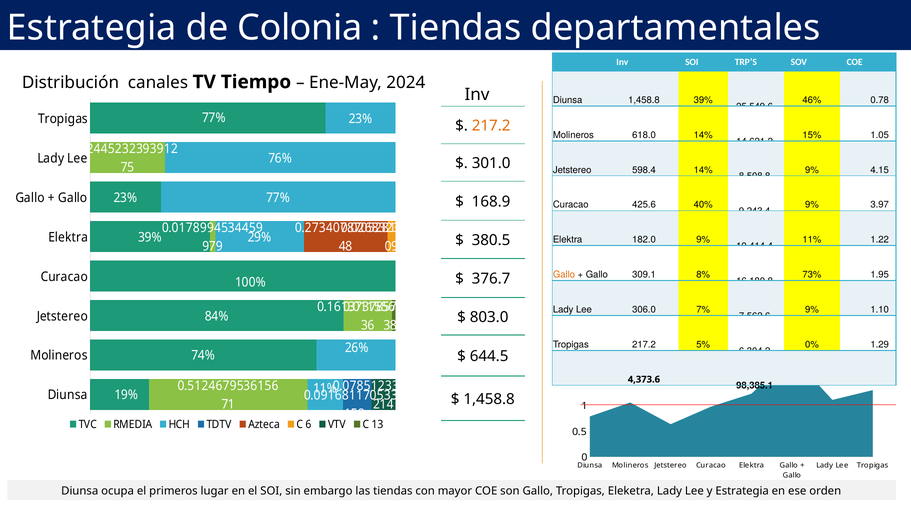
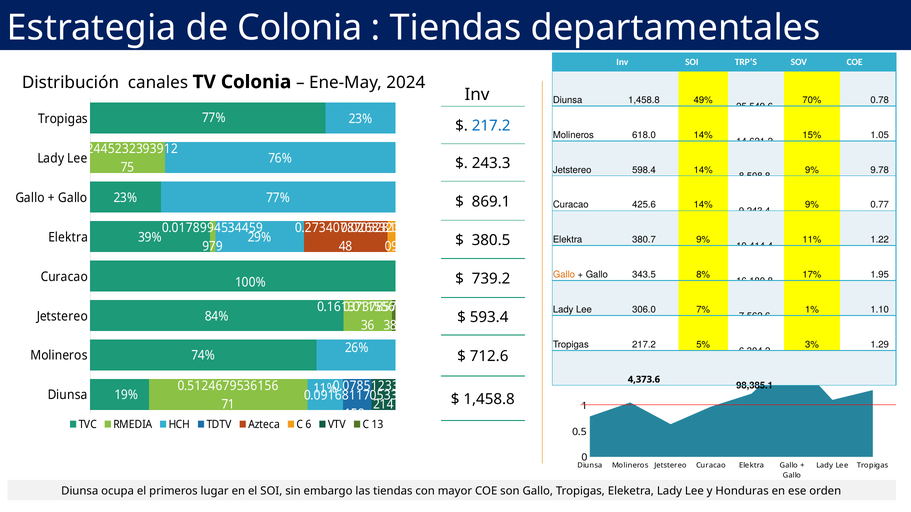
TV Tiempo: Tiempo -> Colonia (256, 82)
1,458.8 39%: 39% -> 49% (703, 100)
46%: 46% -> 70% (812, 100)
217.2 colour: orange -> blue (491, 126)
301.0: 301.0 -> 243.3 (491, 163)
4.15: 4.15 -> 9.78 (880, 170)
168.9: 168.9 -> 869.1 (491, 202)
425.6 40%: 40% -> 14% (703, 205)
3.97: 3.97 -> 0.77 (880, 205)
182.0: 182.0 -> 380.7 (644, 240)
309.1: 309.1 -> 343.5 (644, 275)
73%: 73% -> 17% (812, 275)
376.7: 376.7 -> 739.2 (491, 279)
9%: 9% -> 1% (812, 310)
803.0: 803.0 -> 593.4 (489, 317)
0%: 0% -> 3% (812, 345)
644.5: 644.5 -> 712.6 (489, 357)
y Estrategia: Estrategia -> Honduras (742, 491)
